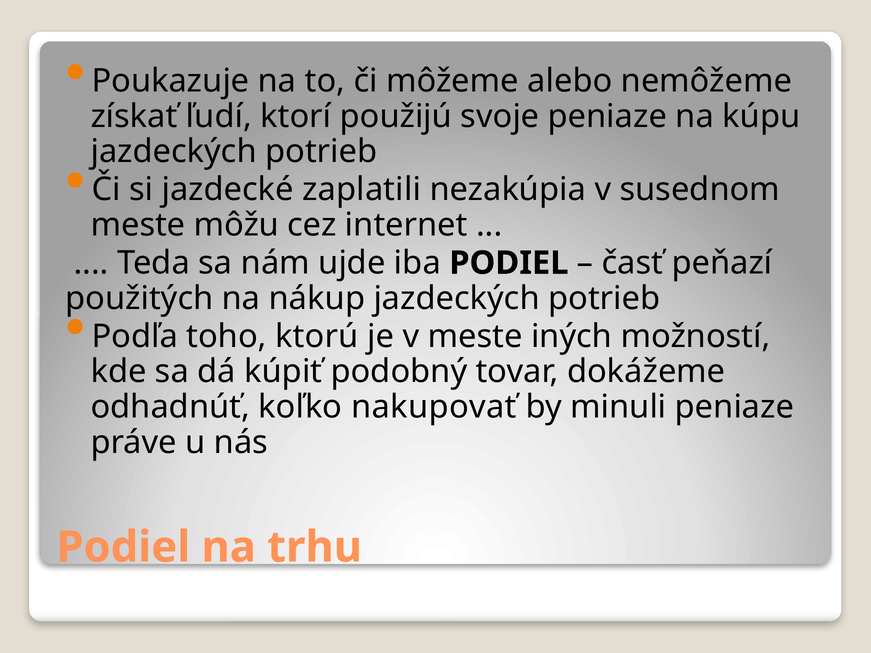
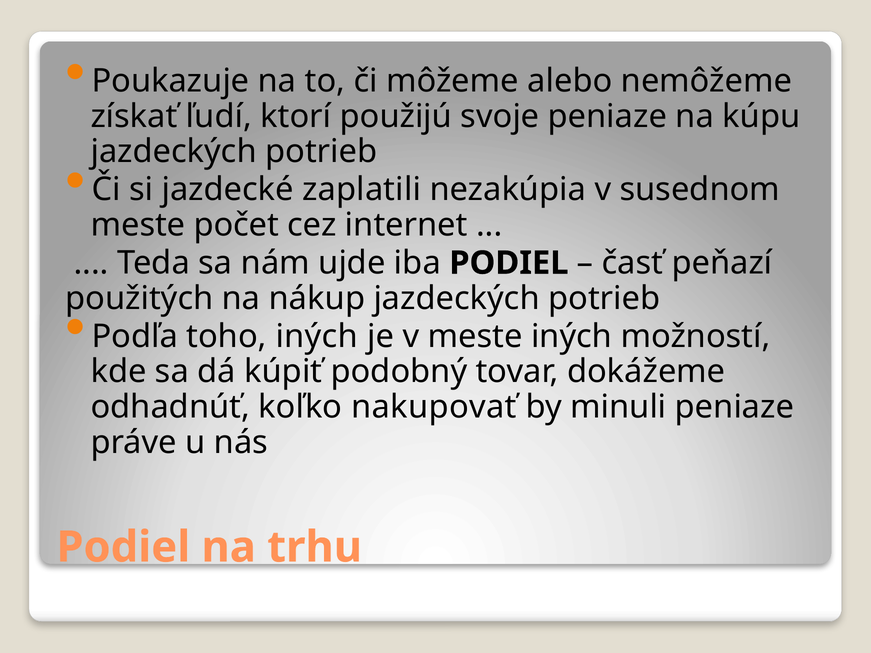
môžu: môžu -> počet (236, 225)
toho ktorú: ktorú -> iných (317, 336)
